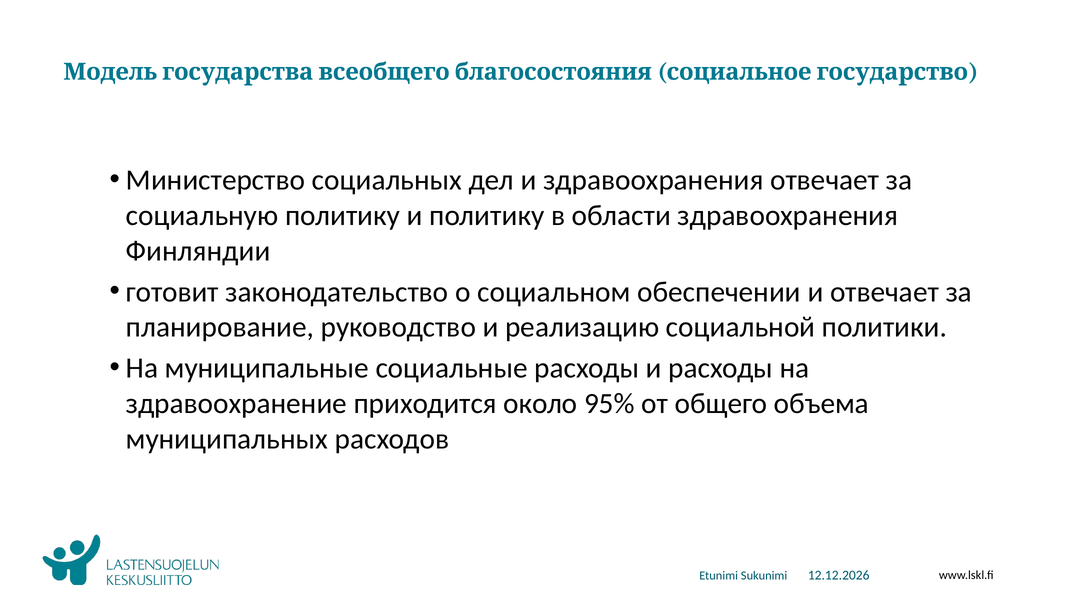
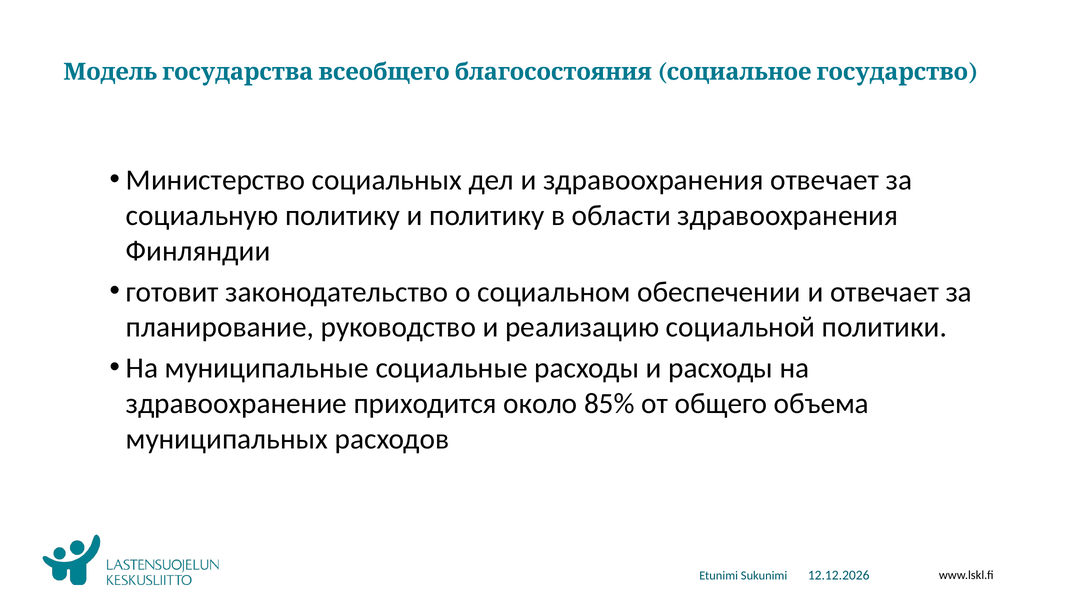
95%: 95% -> 85% (609, 404)
